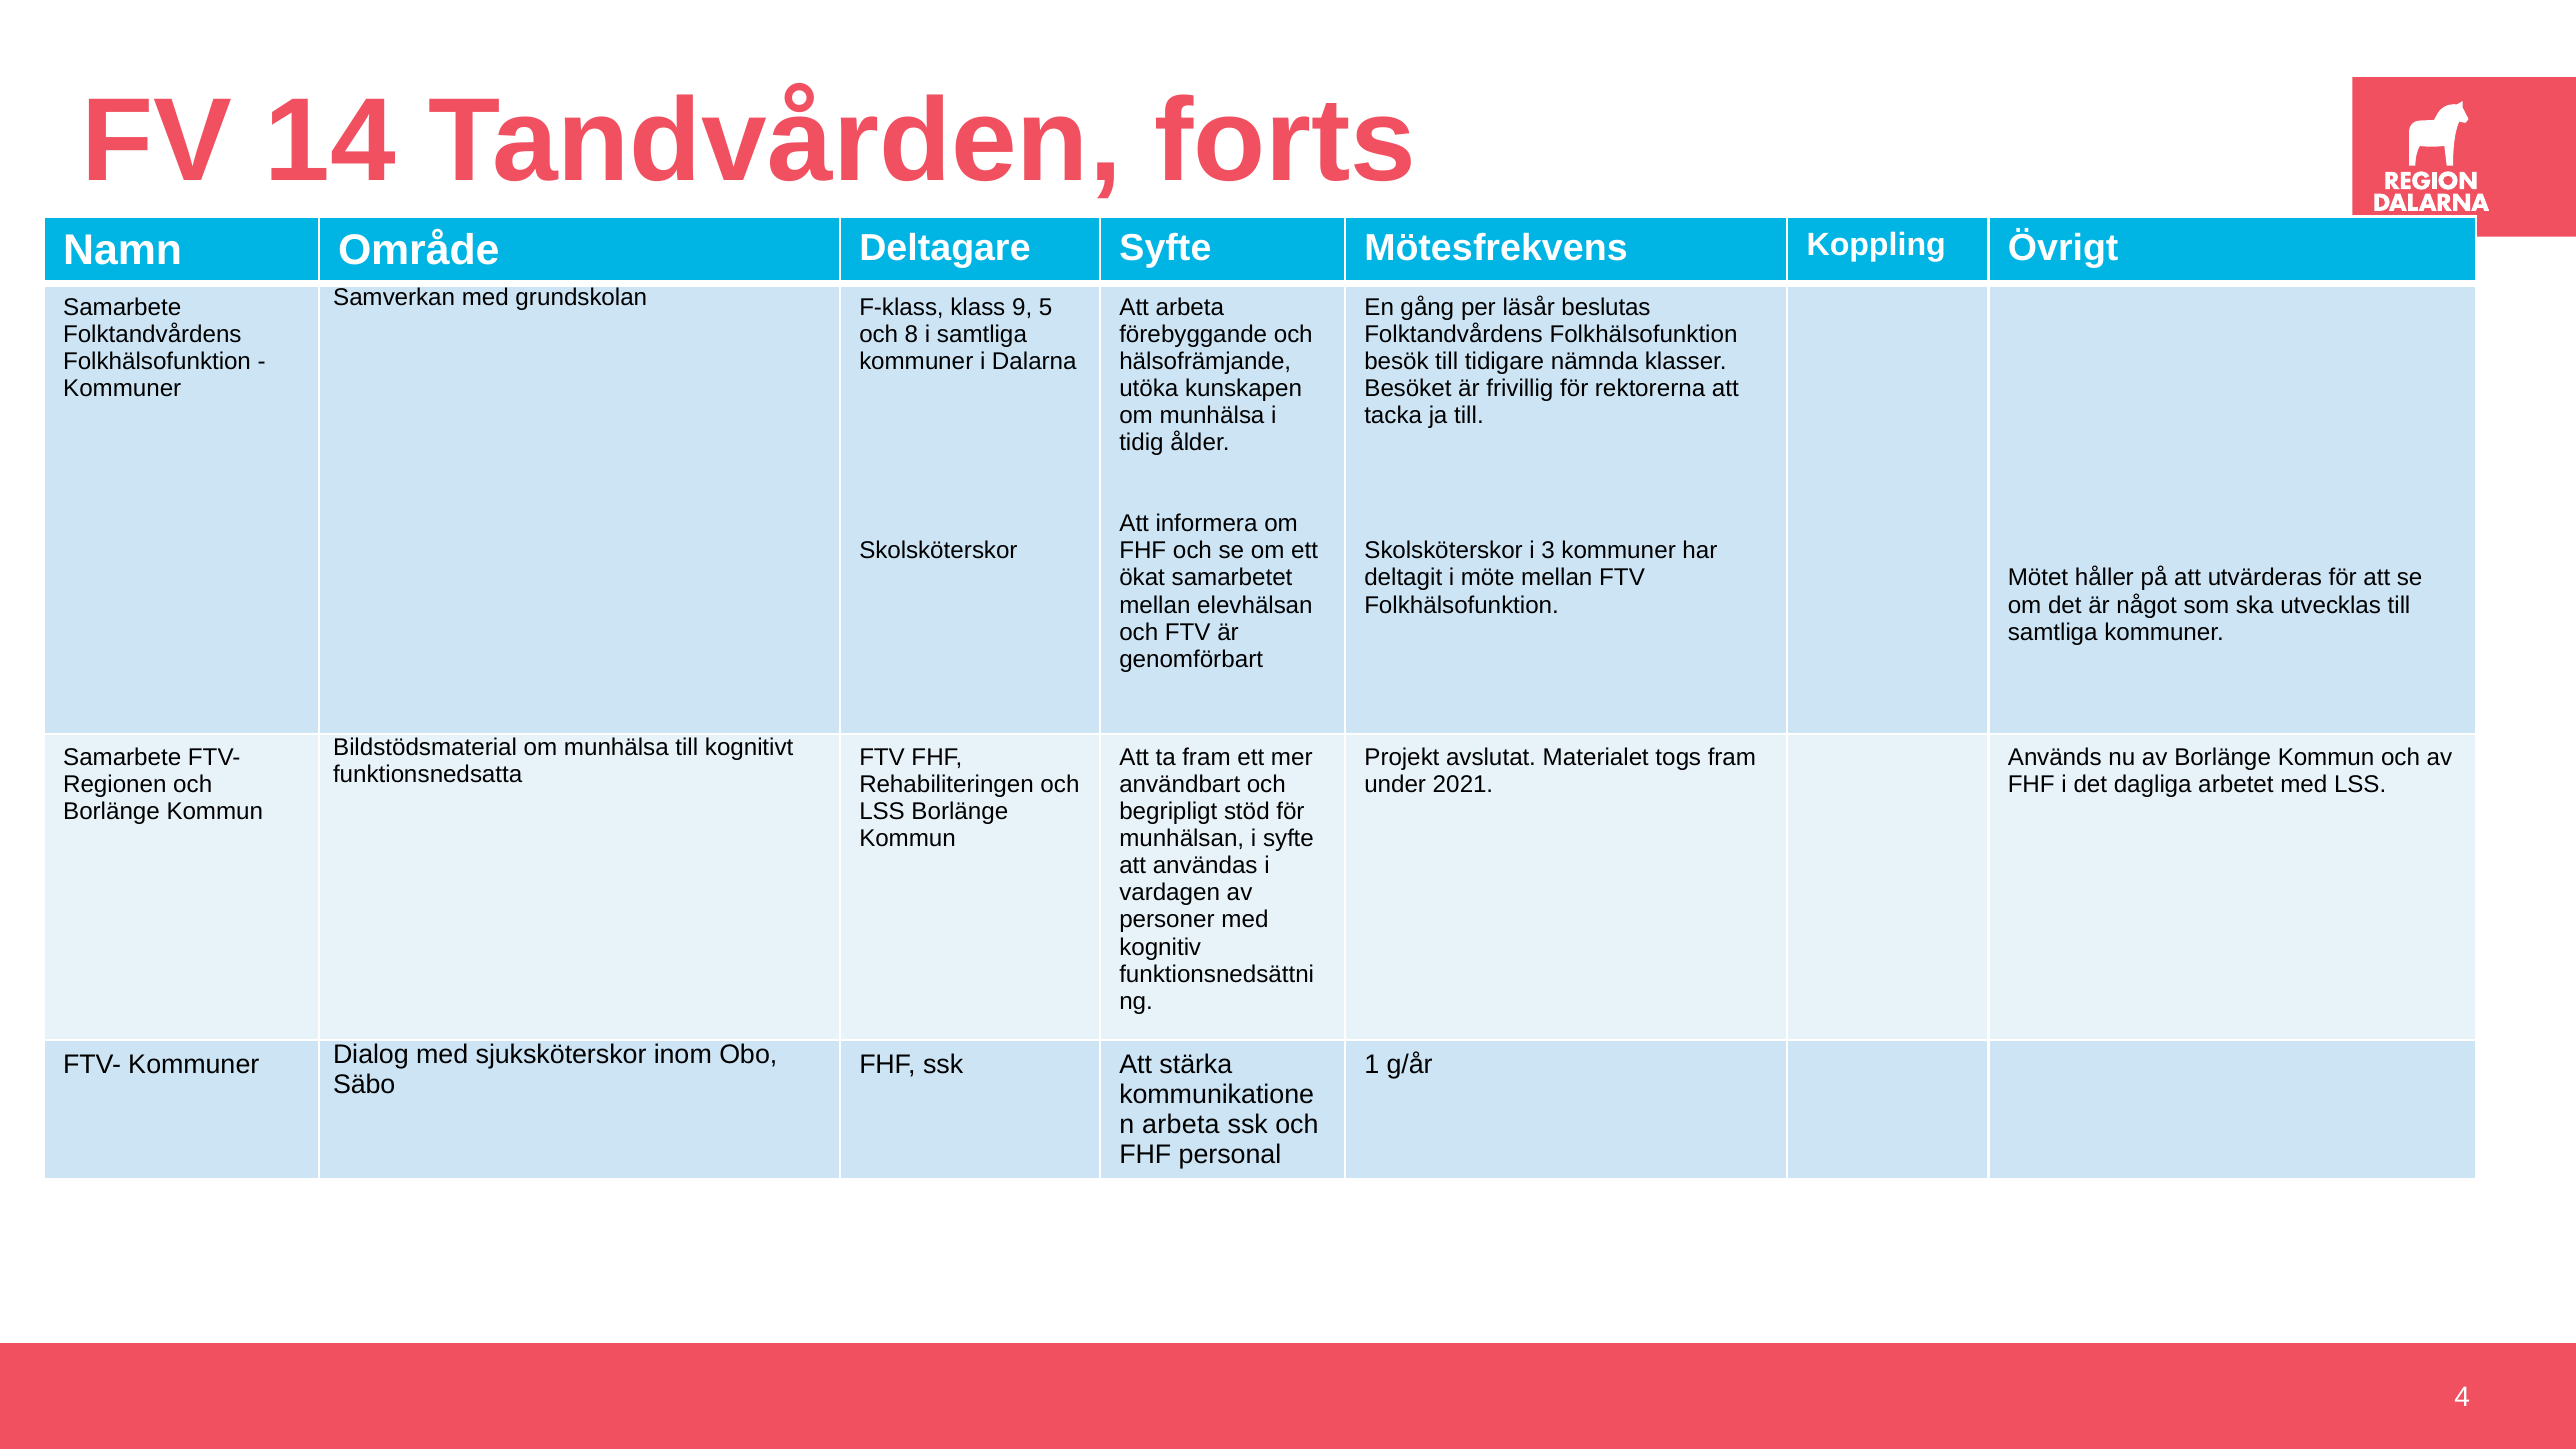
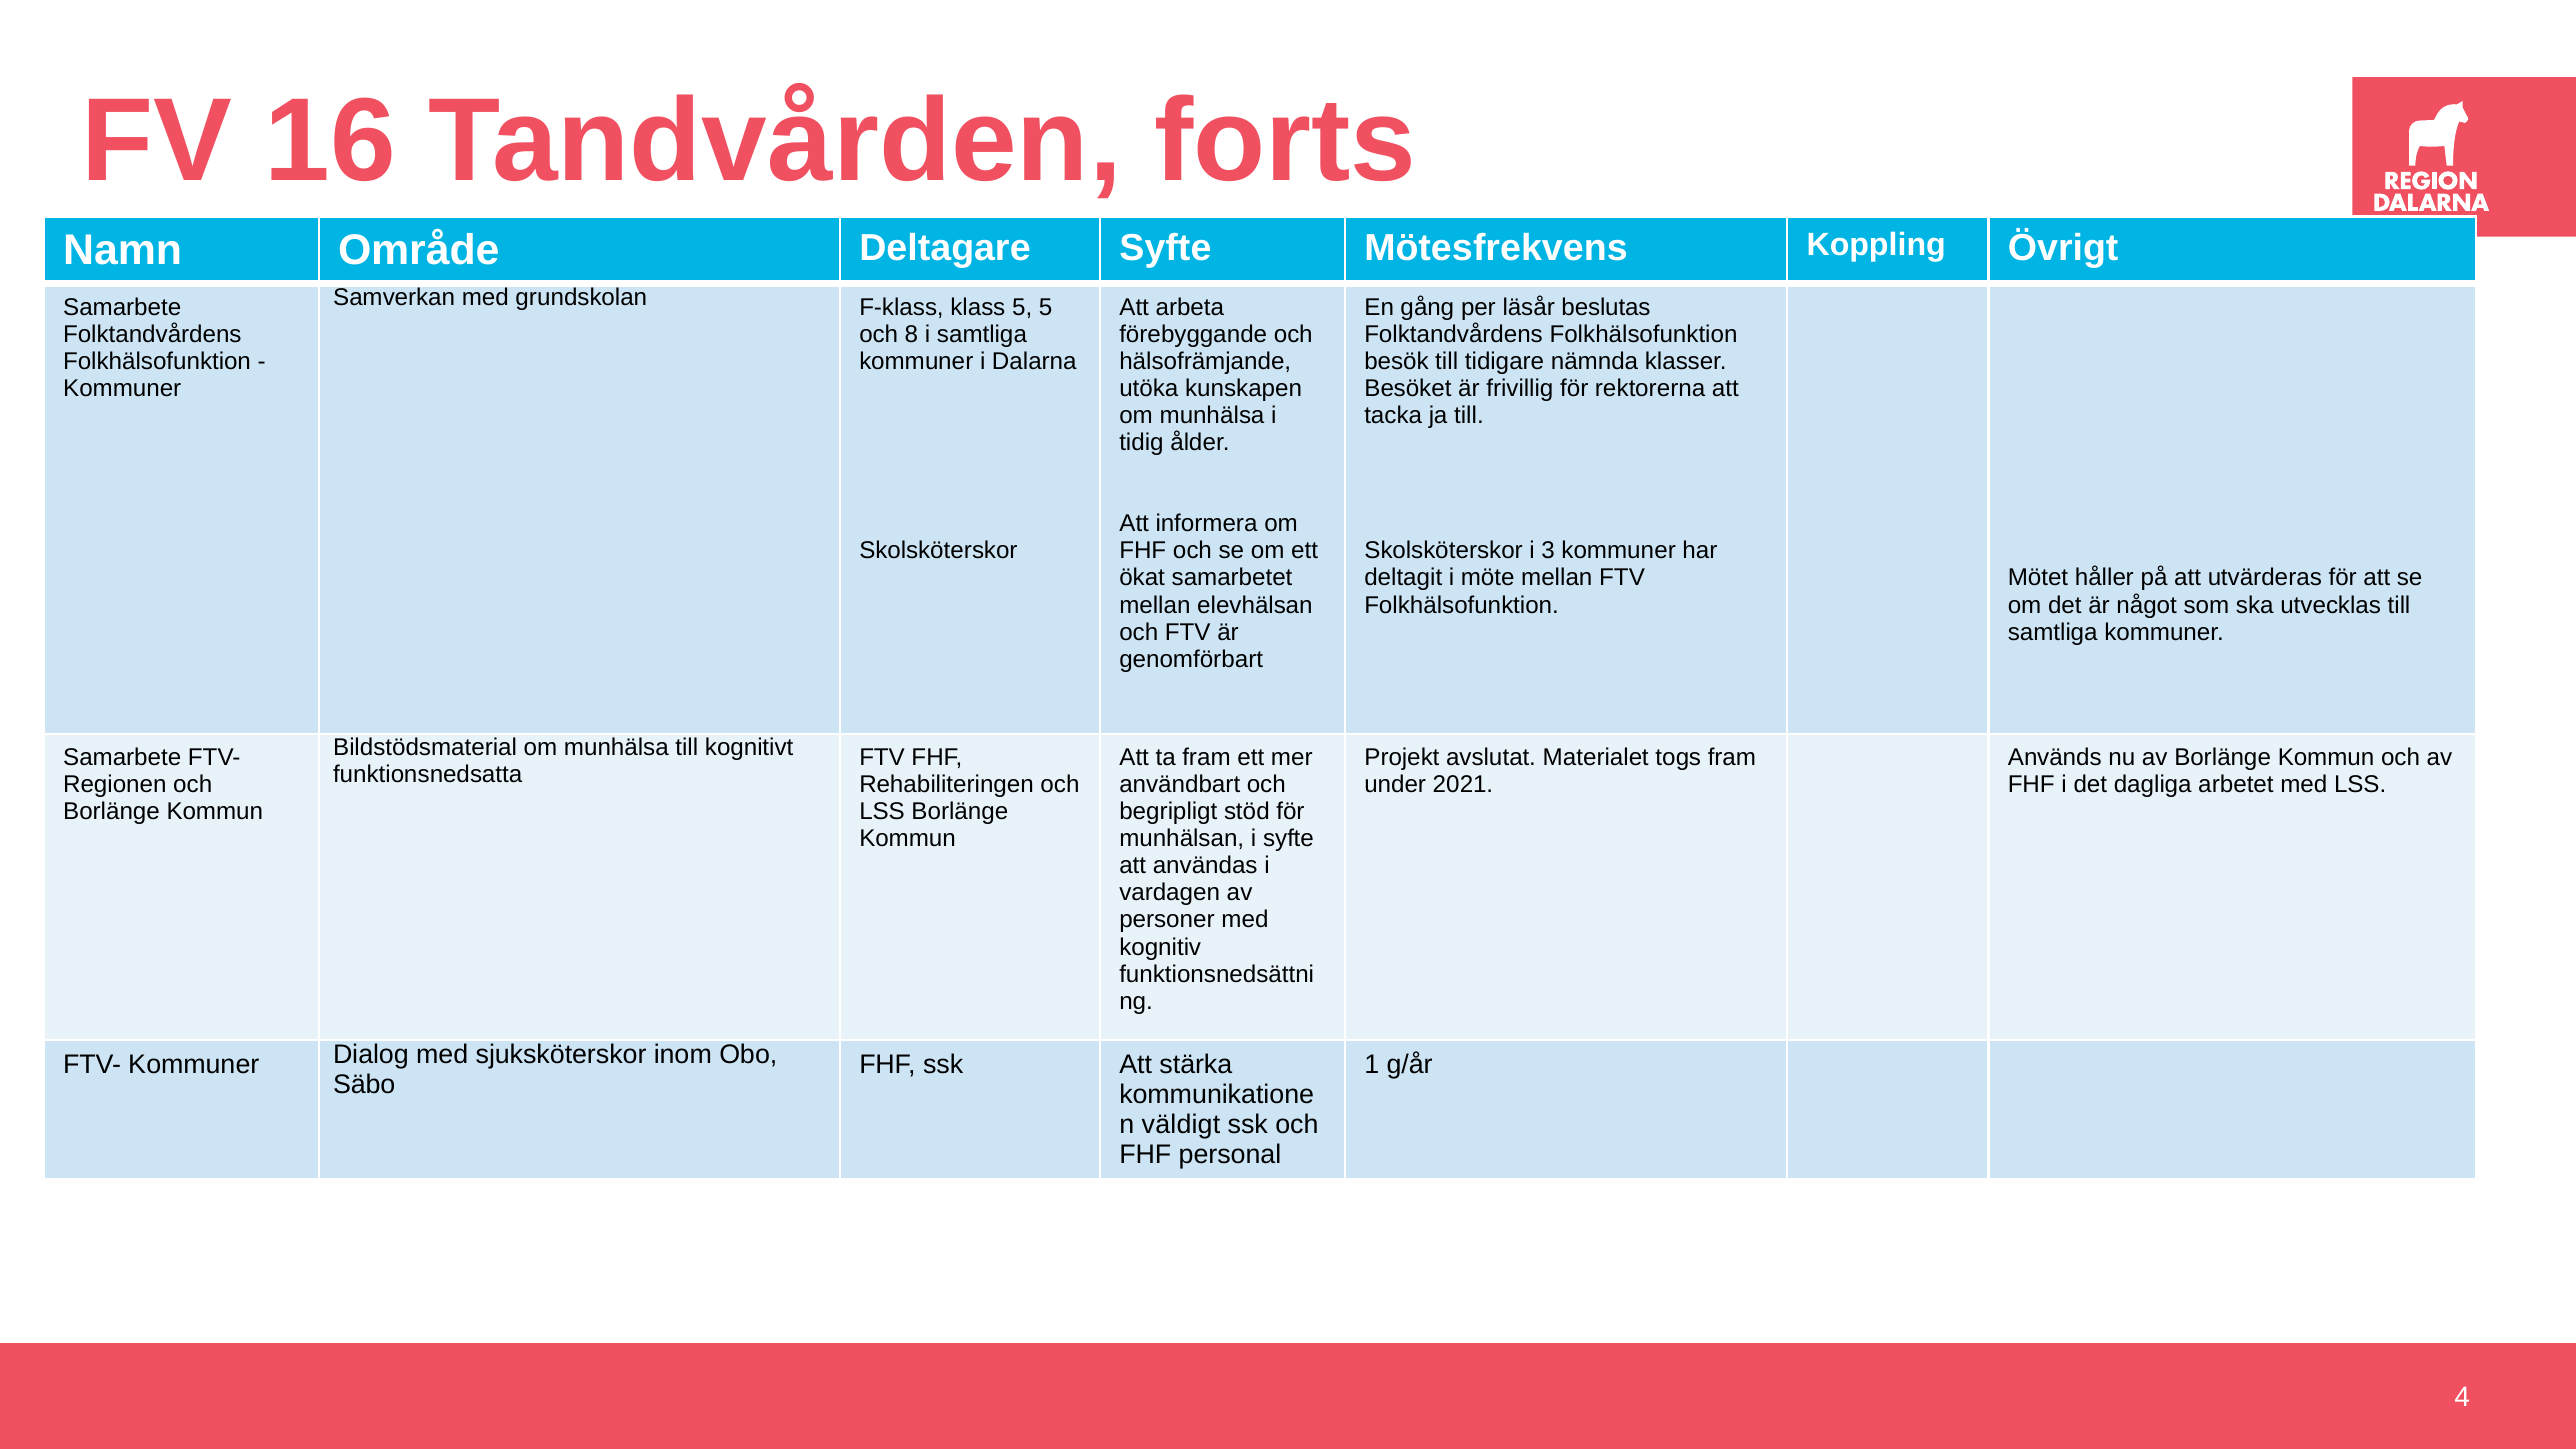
14: 14 -> 16 (330, 141)
klass 9: 9 -> 5 (1022, 307)
arbeta: arbeta -> väldigt (1181, 1125)
